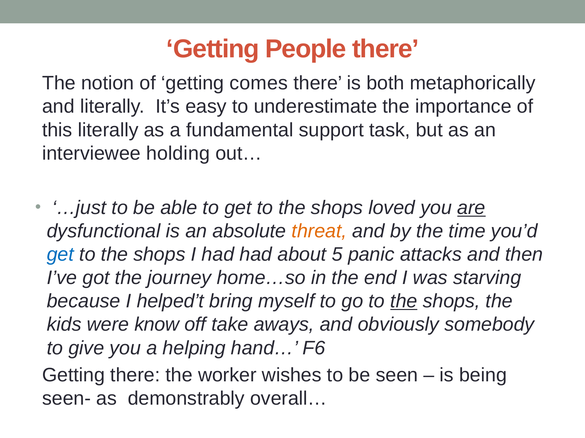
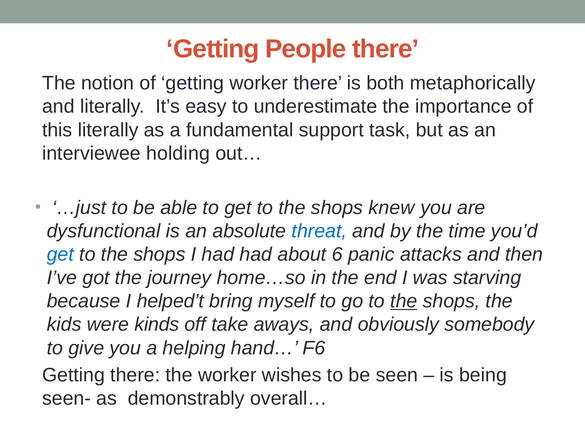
getting comes: comes -> worker (259, 83)
loved: loved -> knew (392, 208)
are underline: present -> none (471, 208)
threat colour: orange -> blue (319, 232)
5: 5 -> 6 (337, 255)
know: know -> kinds (157, 325)
